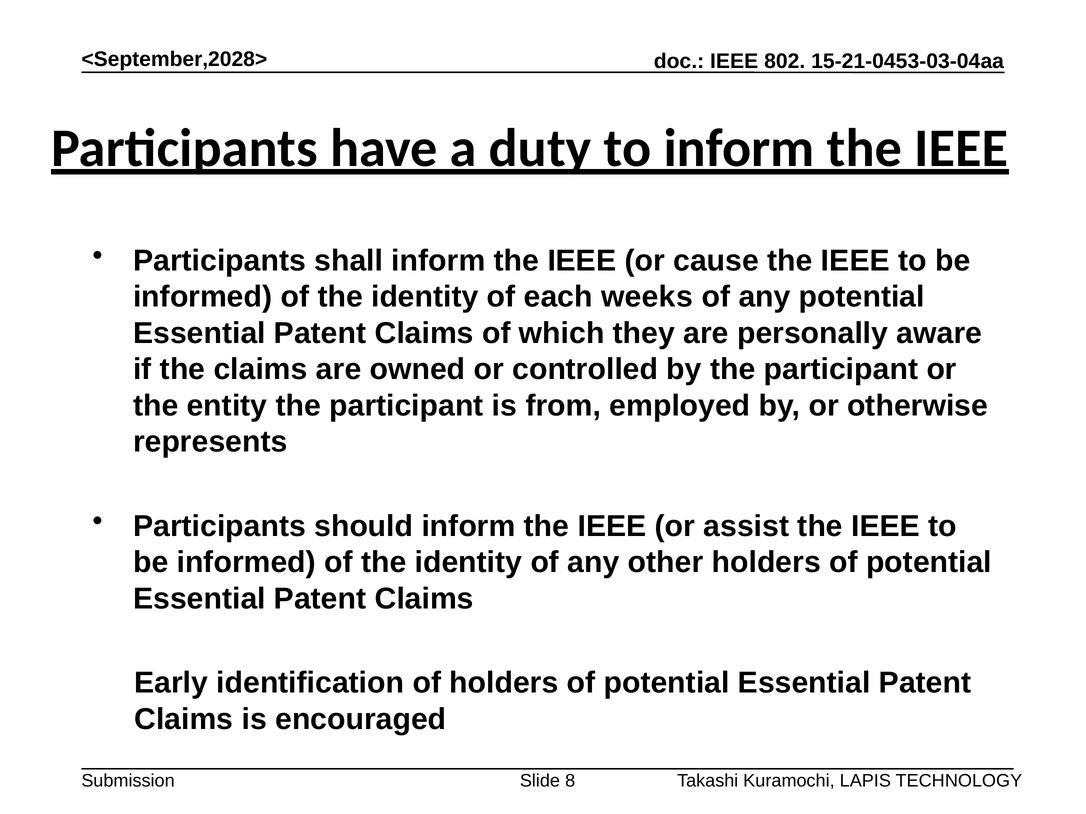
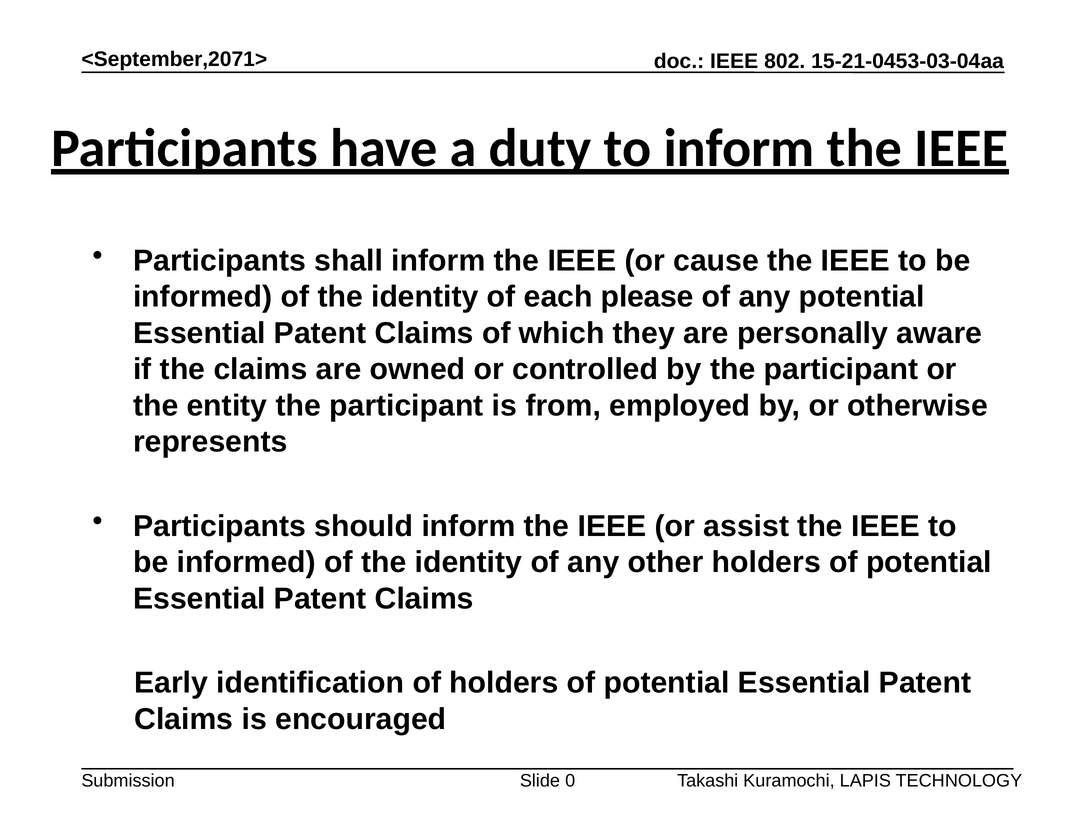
<September,2028>: <September,2028> -> <September,2071> (174, 59)
weeks: weeks -> please (647, 297)
8: 8 -> 0 (570, 781)
